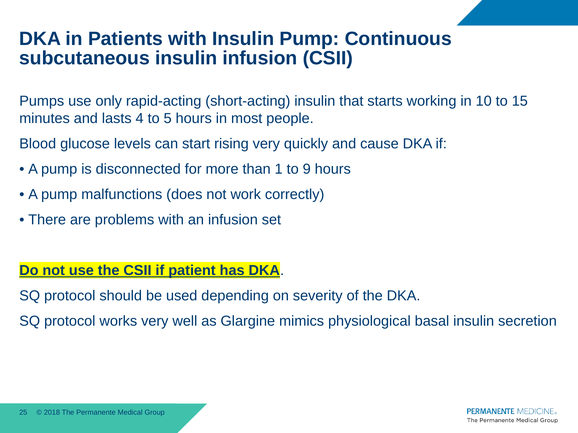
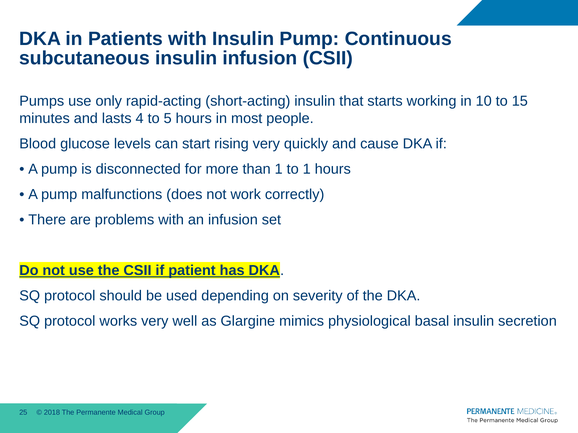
to 9: 9 -> 1 (307, 169)
